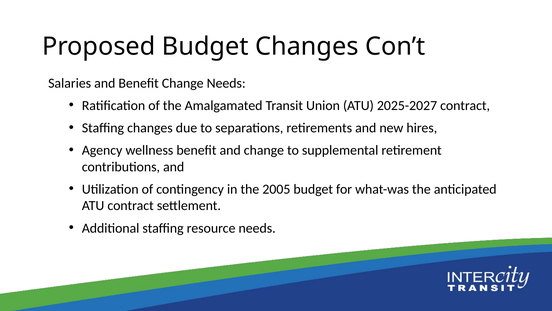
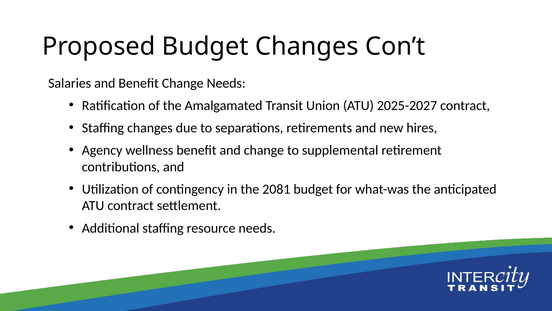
2005: 2005 -> 2081 (276, 189)
